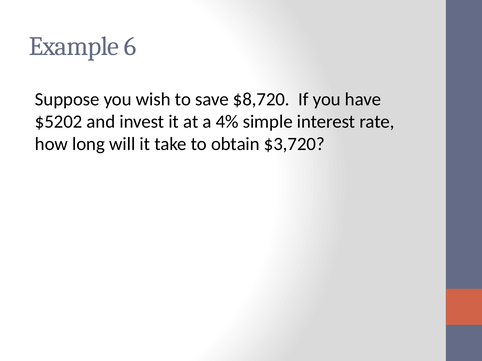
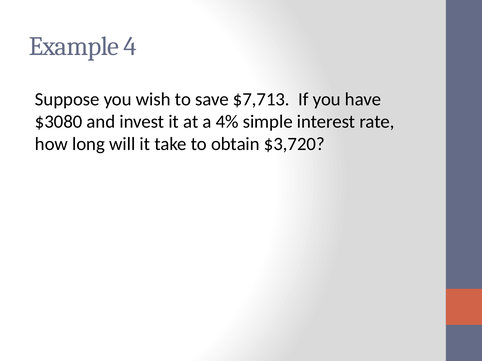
6: 6 -> 4 (130, 46)
$8,720: $8,720 -> $7,713 (261, 99)
$5202: $5202 -> $3080 (59, 122)
